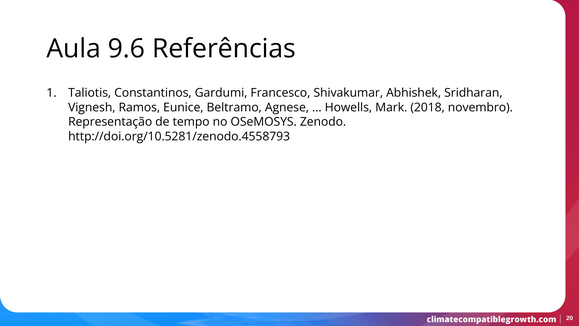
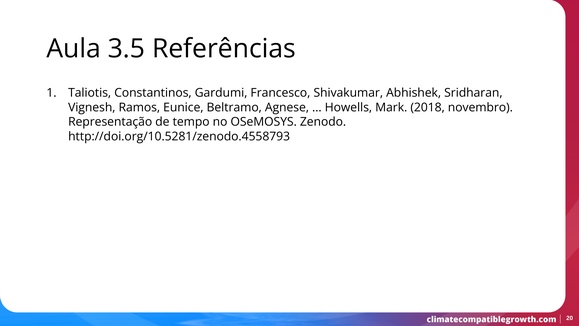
9.6: 9.6 -> 3.5 (126, 49)
